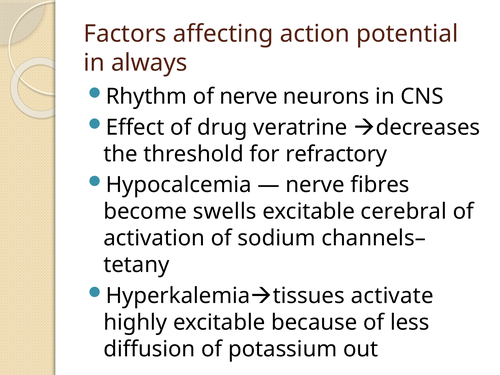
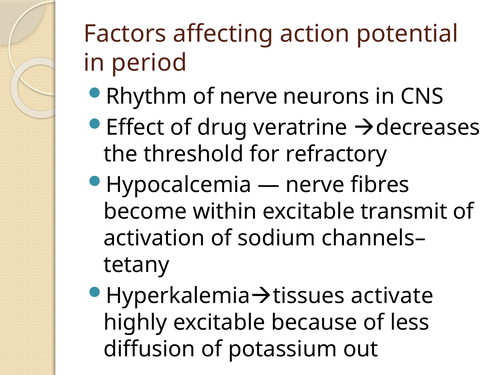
always: always -> period (149, 63)
swells: swells -> within (225, 212)
cerebral: cerebral -> transmit (404, 212)
